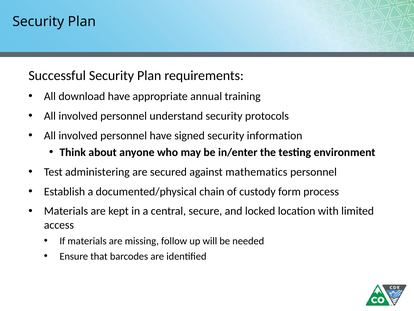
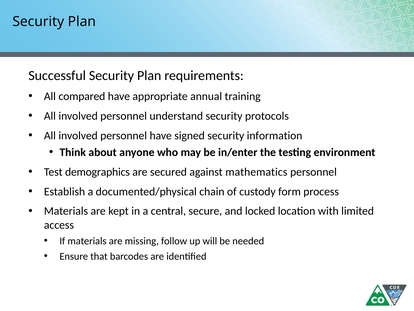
download: download -> compared (82, 96)
administering: administering -> demographics (97, 172)
